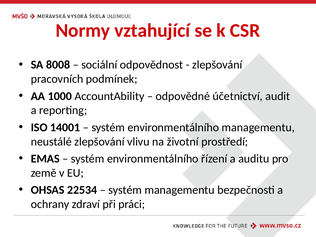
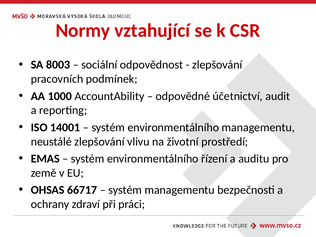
8008: 8008 -> 8003 (58, 65)
22534: 22534 -> 66717 (82, 190)
